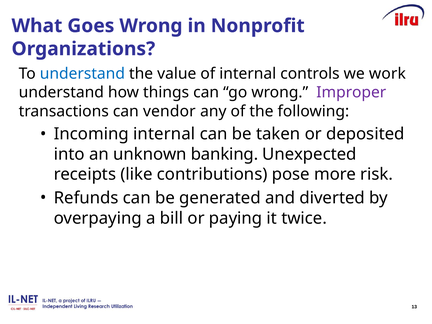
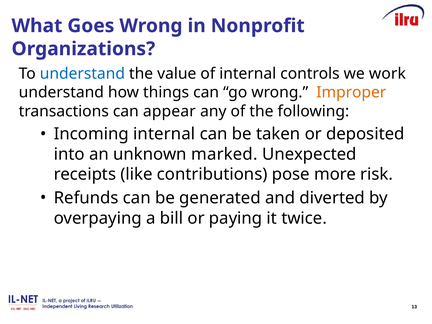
Improper colour: purple -> orange (351, 93)
vendor: vendor -> appear (169, 111)
banking: banking -> marked (224, 154)
